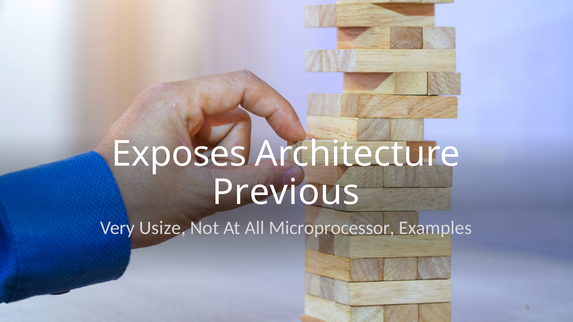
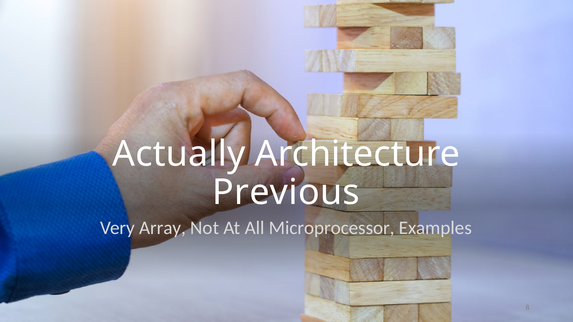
Exposes: Exposes -> Actually (179, 154)
Usize: Usize -> Array (163, 228)
